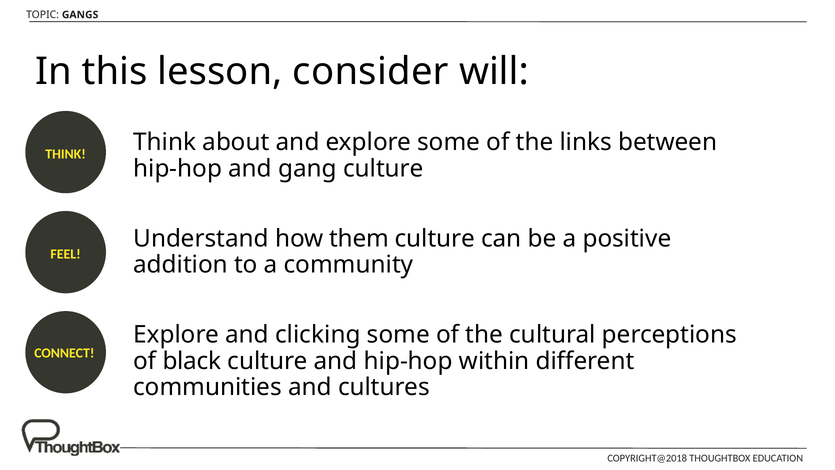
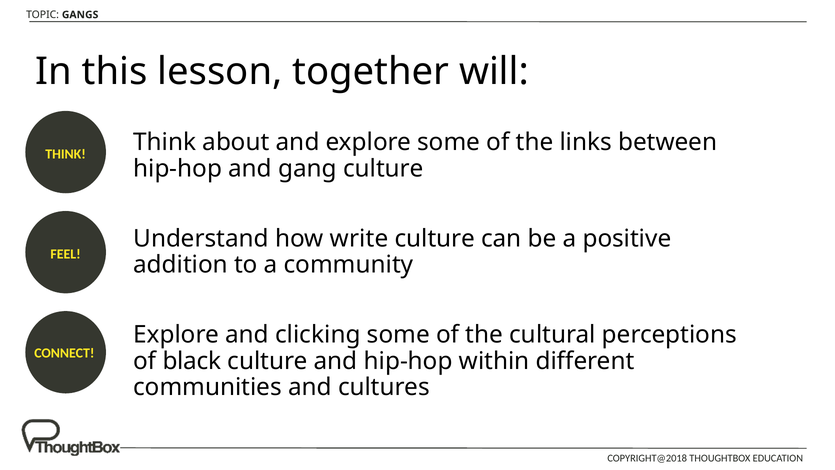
consider: consider -> together (371, 72)
them: them -> write (359, 238)
